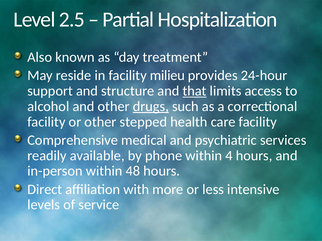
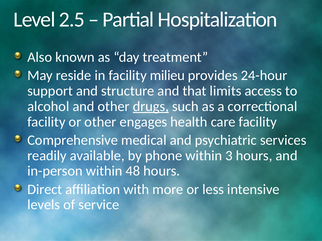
that underline: present -> none (195, 91)
stepped: stepped -> engages (143, 122)
4: 4 -> 3 (229, 156)
